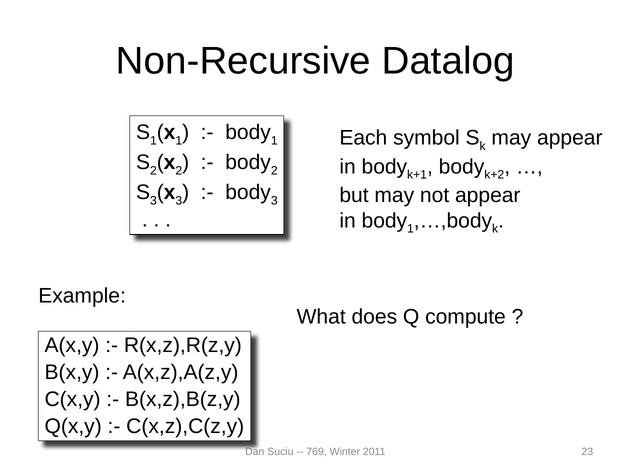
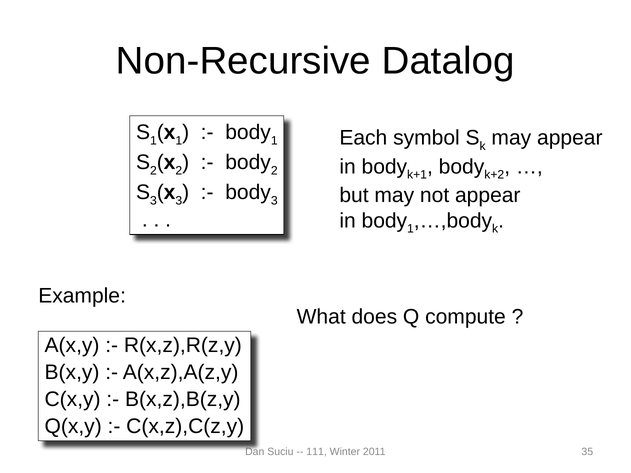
769: 769 -> 111 (317, 452)
23: 23 -> 35 (587, 452)
